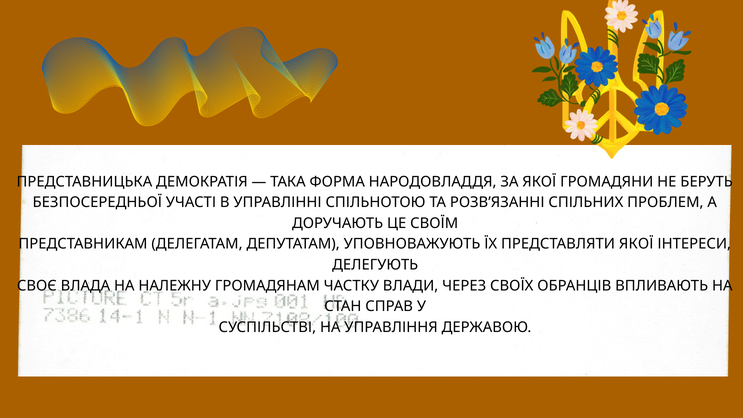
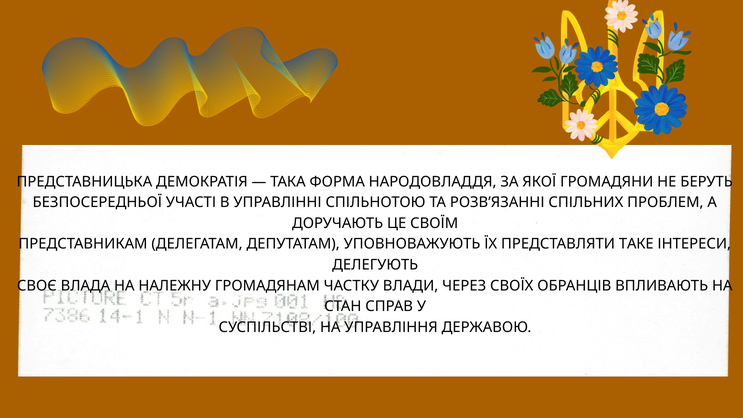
ПРЕДСТАВЛЯТИ ЯКОЇ: ЯКОЇ -> ТАКЕ (636, 244)
